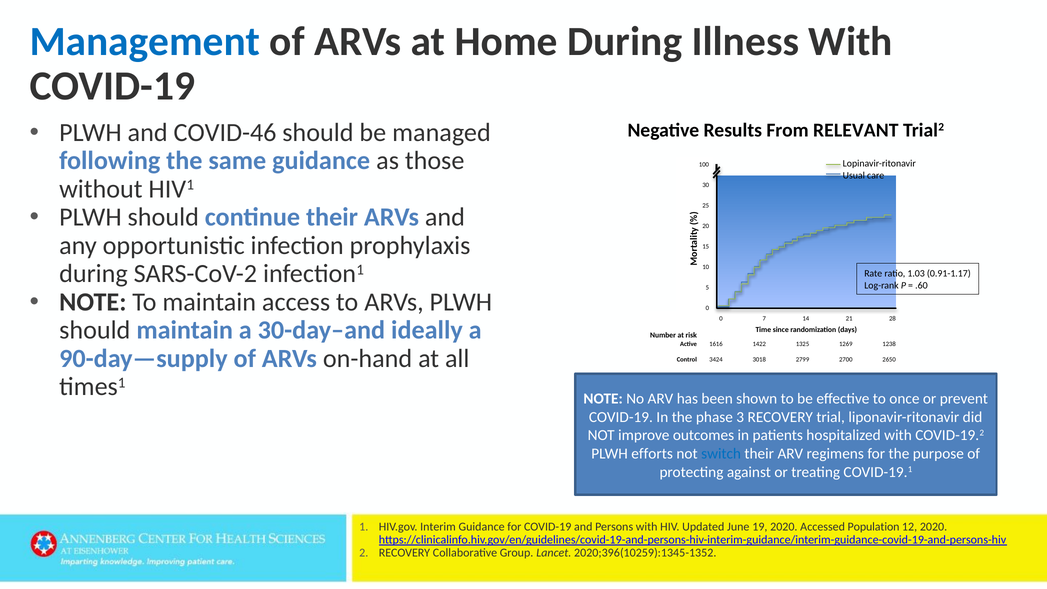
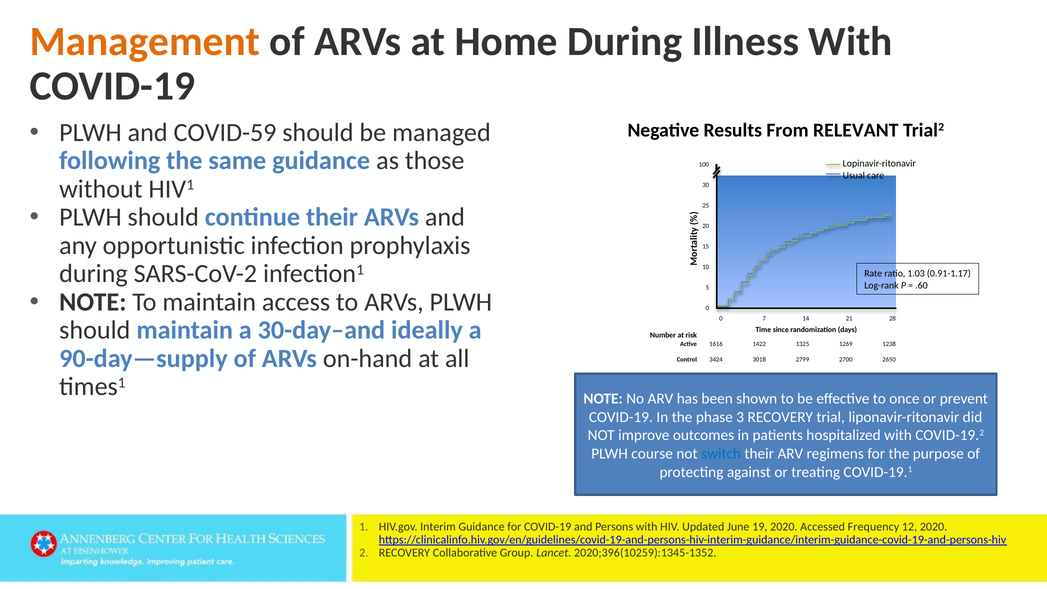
Management colour: blue -> orange (145, 41)
COVID-46: COVID-46 -> COVID-59 (225, 132)
efforts: efforts -> course (652, 454)
Population: Population -> Frequency (873, 526)
